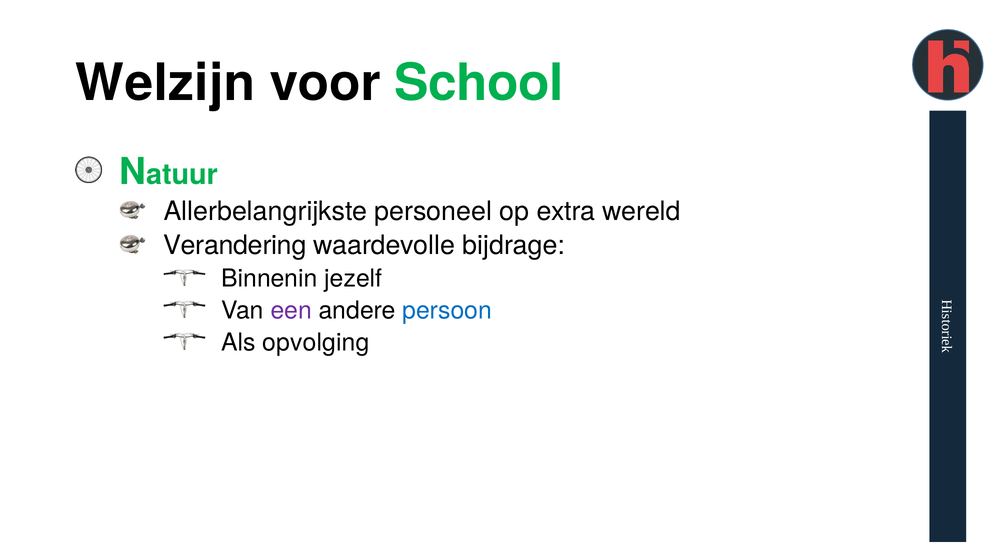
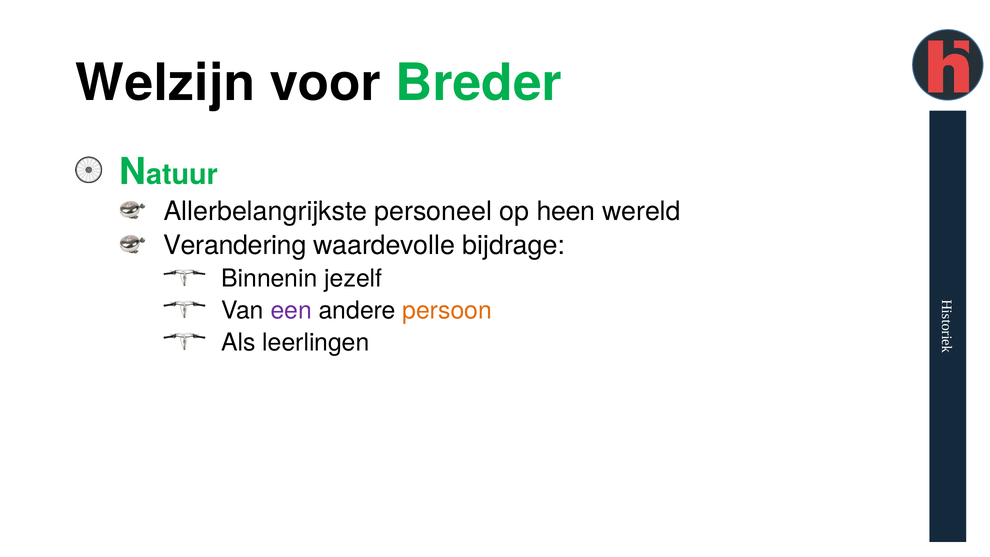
School: School -> Breder (479, 83)
extra: extra -> heen (566, 212)
persoon colour: blue -> orange (447, 310)
opvolging: opvolging -> leerlingen (316, 342)
